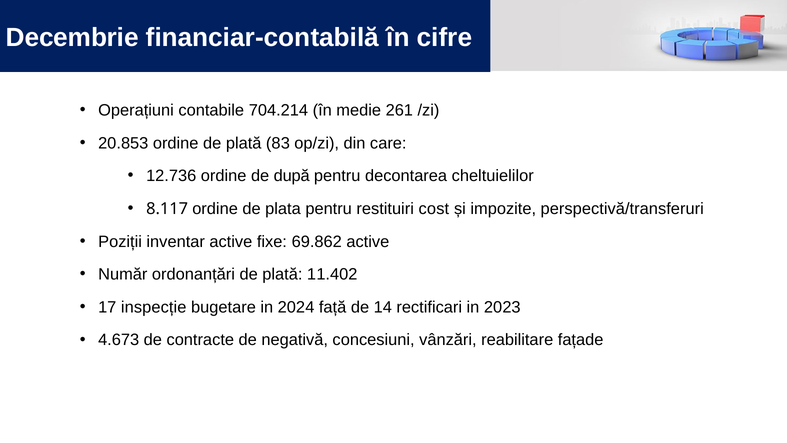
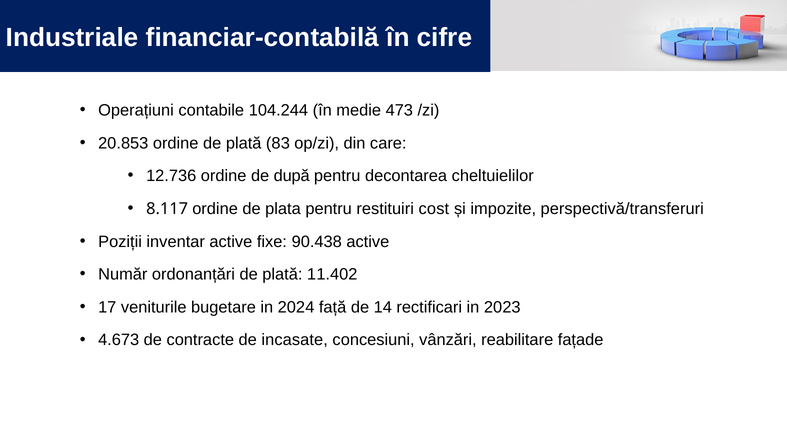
Decembrie: Decembrie -> Industriale (72, 38)
704.214: 704.214 -> 104.244 (278, 110)
261: 261 -> 473 (399, 110)
69.862: 69.862 -> 90.438 (317, 241)
inspecție: inspecție -> veniturile (154, 307)
negativă: negativă -> incasate (295, 340)
